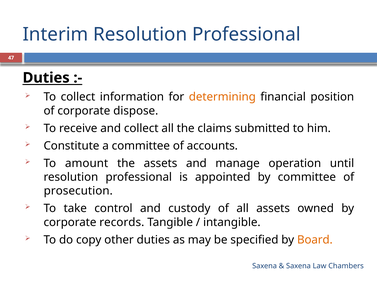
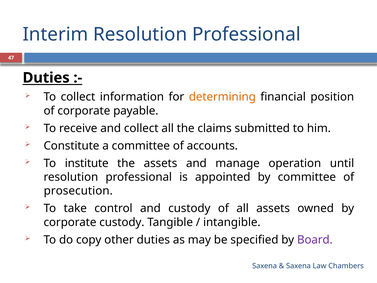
dispose: dispose -> payable (136, 111)
amount: amount -> institute (87, 163)
corporate records: records -> custody (122, 222)
Board colour: orange -> purple (315, 240)
